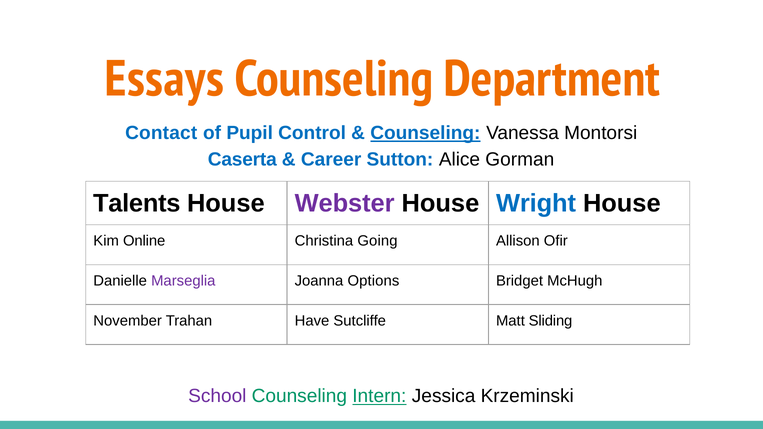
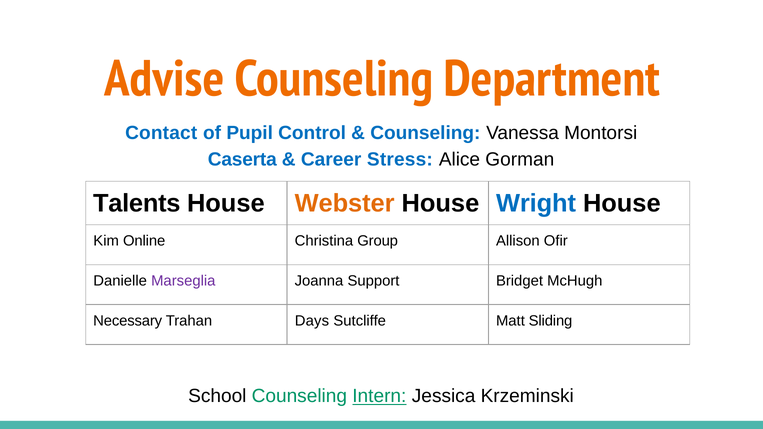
Essays: Essays -> Advise (164, 79)
Counseling underline: present -> none (425, 133)
Sutton: Sutton -> Stress (400, 159)
Webster colour: purple -> orange (345, 204)
Going: Going -> Group (378, 241)
Options: Options -> Support (373, 281)
November: November -> Necessary (128, 321)
Have: Have -> Days (312, 321)
School colour: purple -> black (217, 396)
